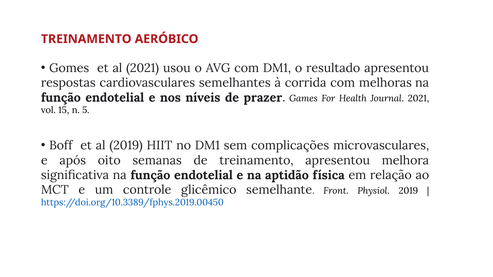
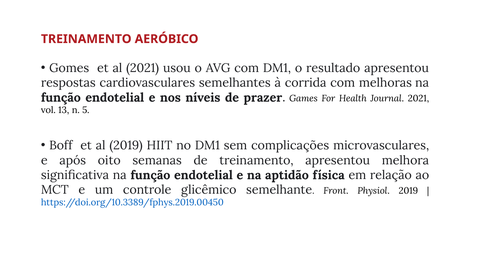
15: 15 -> 13 (64, 110)
